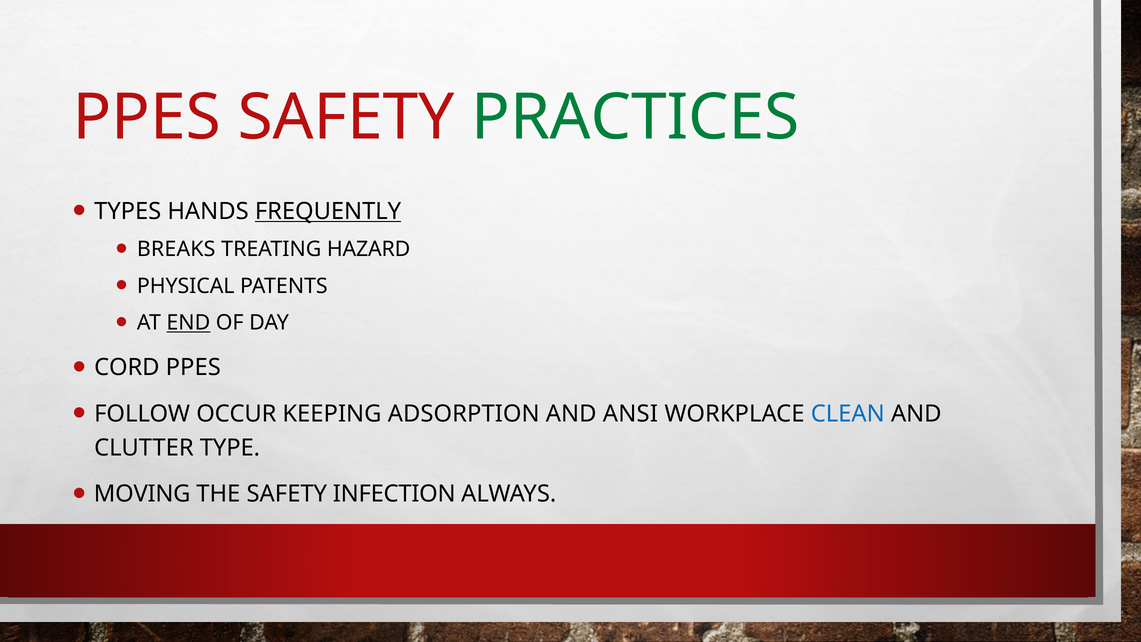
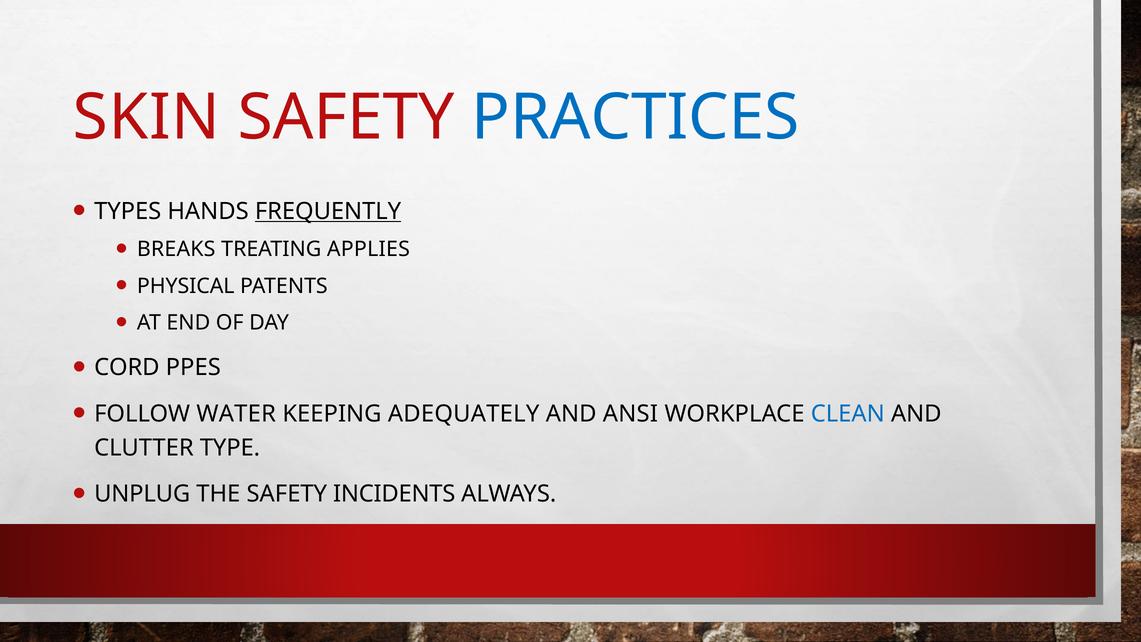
PPES: PPES -> SKIN (147, 118)
PRACTICES colour: green -> blue (635, 118)
HAZARD: HAZARD -> APPLIES (368, 249)
END underline: present -> none (188, 323)
OCCUR: OCCUR -> WATER (236, 414)
ADSORPTION: ADSORPTION -> ADEQUATELY (464, 414)
MOVING: MOVING -> UNPLUG (142, 494)
INFECTION: INFECTION -> INCIDENTS (394, 494)
